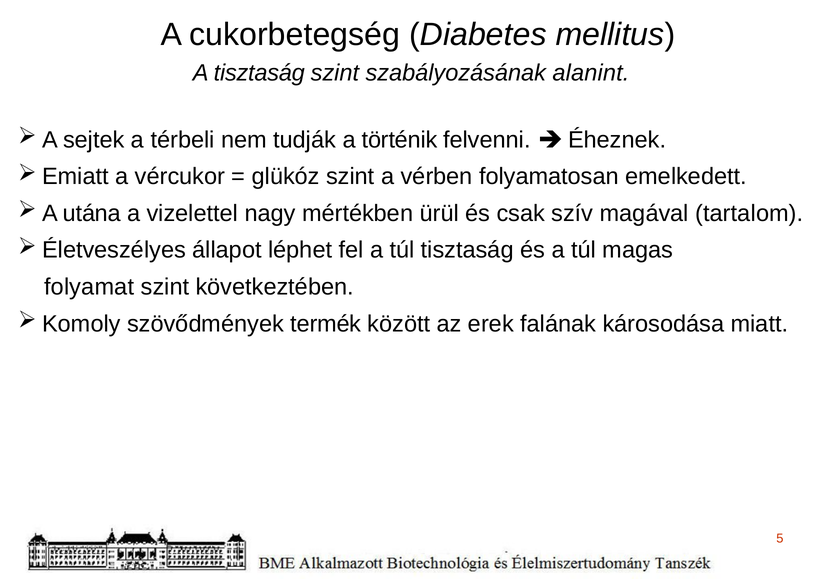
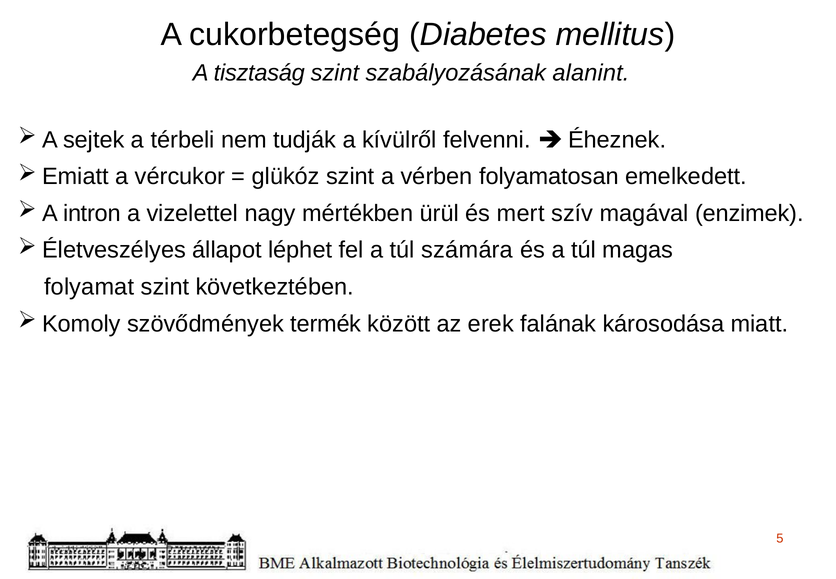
történik: történik -> kívülről (399, 140)
utána: utána -> intron (92, 213)
csak: csak -> mert (521, 213)
tartalom: tartalom -> enzimek (749, 213)
túl tisztaság: tisztaság -> számára (467, 250)
